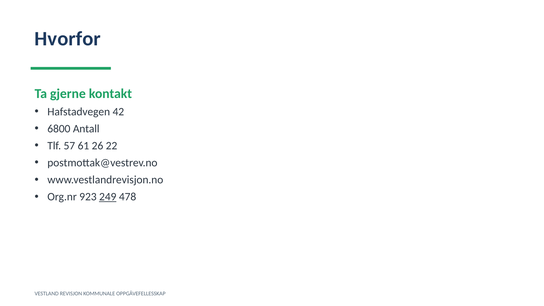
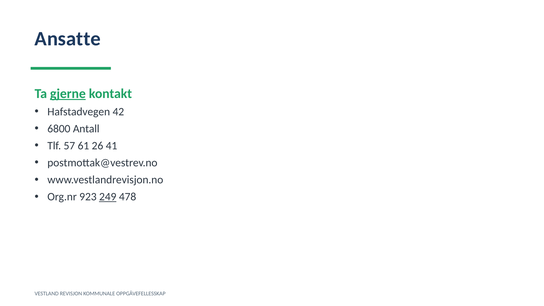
Hvorfor: Hvorfor -> Ansatte (68, 39)
gjerne underline: none -> present (68, 94)
22: 22 -> 41 (112, 146)
